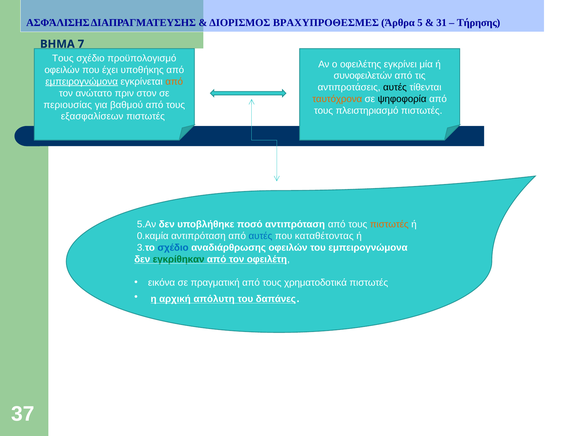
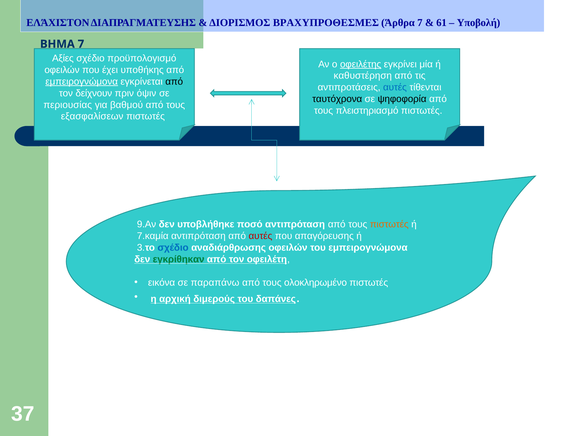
ΑΣΦΆΛΙΣΗΣ: ΑΣΦΆΛΙΣΗΣ -> ΕΛΆΧΙΣΤΟΝ (58, 23)
Άρθρα 5: 5 -> 7 (420, 23)
31: 31 -> 61 (442, 23)
Τήρησης: Τήρησης -> Υποβολή (479, 23)
Τους: Τους -> Αξίες (63, 58)
οφειλέτης underline: none -> present (361, 64)
συνοφειλετών: συνοφειλετών -> καθυστέρηση (363, 76)
από colour: orange -> black (174, 82)
αυτές colour: black -> blue (395, 87)
ανώτατο: ανώτατο -> δείχνουν (94, 93)
στον: στον -> όψιν (146, 93)
ταυτόχρονα colour: orange -> black (337, 99)
5.Αν: 5.Αν -> 9.Αν (147, 224)
0.καμία: 0.καμία -> 7.καμία (153, 236)
αυτές colour: blue -> red (260, 236)
καταθέτοντας: καταθέτοντας -> απαγόρευσης (324, 236)
πραγματική: πραγματική -> παραπάνω (215, 282)
χρηματοδοτικά: χρηματοδοτικά -> ολοκληρωμένο (316, 282)
απόλυτη: απόλυτη -> διμερούς (214, 299)
